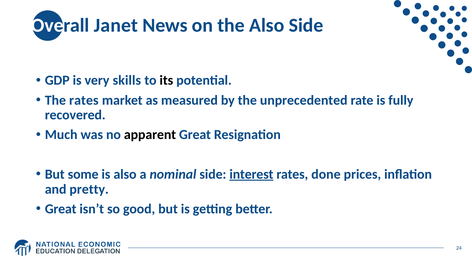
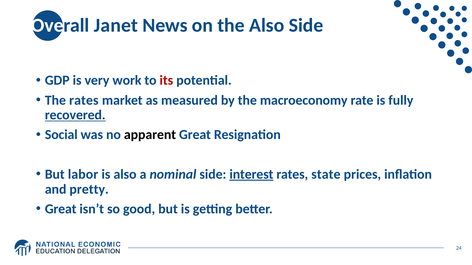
skills: skills -> work (127, 81)
its colour: black -> red (166, 81)
unprecedented: unprecedented -> macroeconomy (304, 100)
recovered underline: none -> present (75, 115)
Much: Much -> Social (61, 135)
some: some -> labor (83, 175)
done: done -> state (326, 175)
